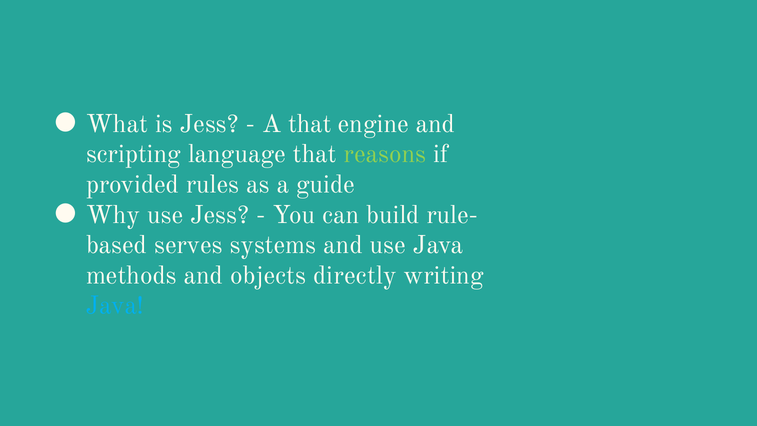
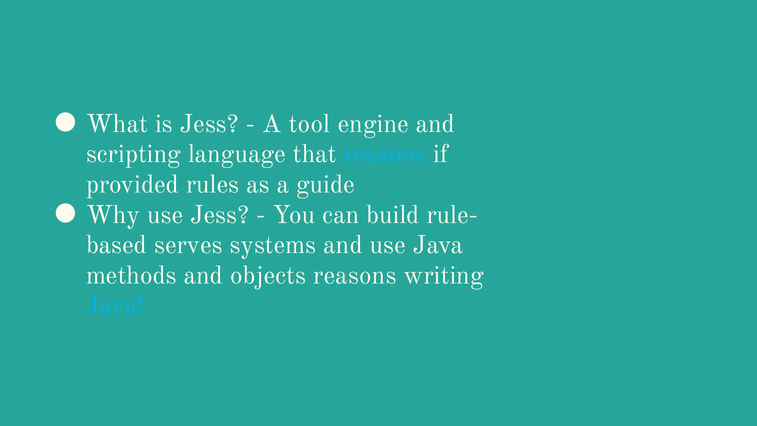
A that: that -> tool (310, 124)
reasons colour: light green -> light blue (385, 154)
objects directly: directly -> reasons (355, 275)
